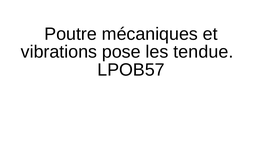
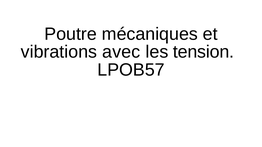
pose: pose -> avec (121, 52)
tendue: tendue -> tension (204, 52)
